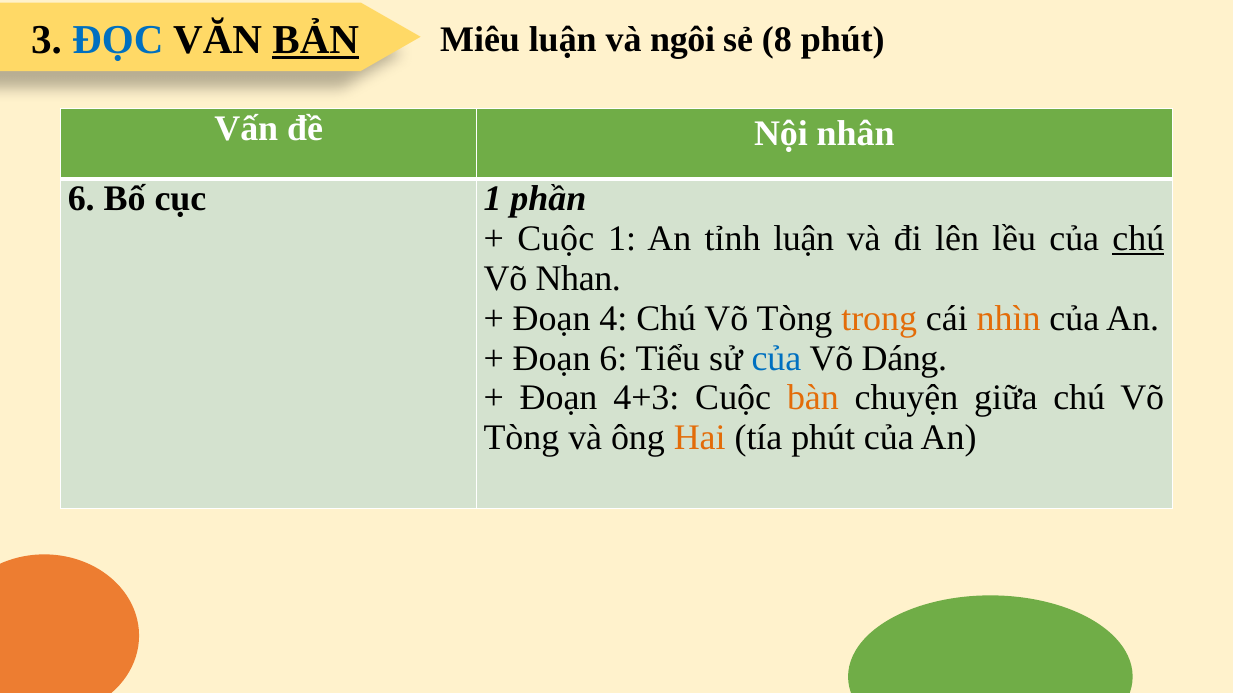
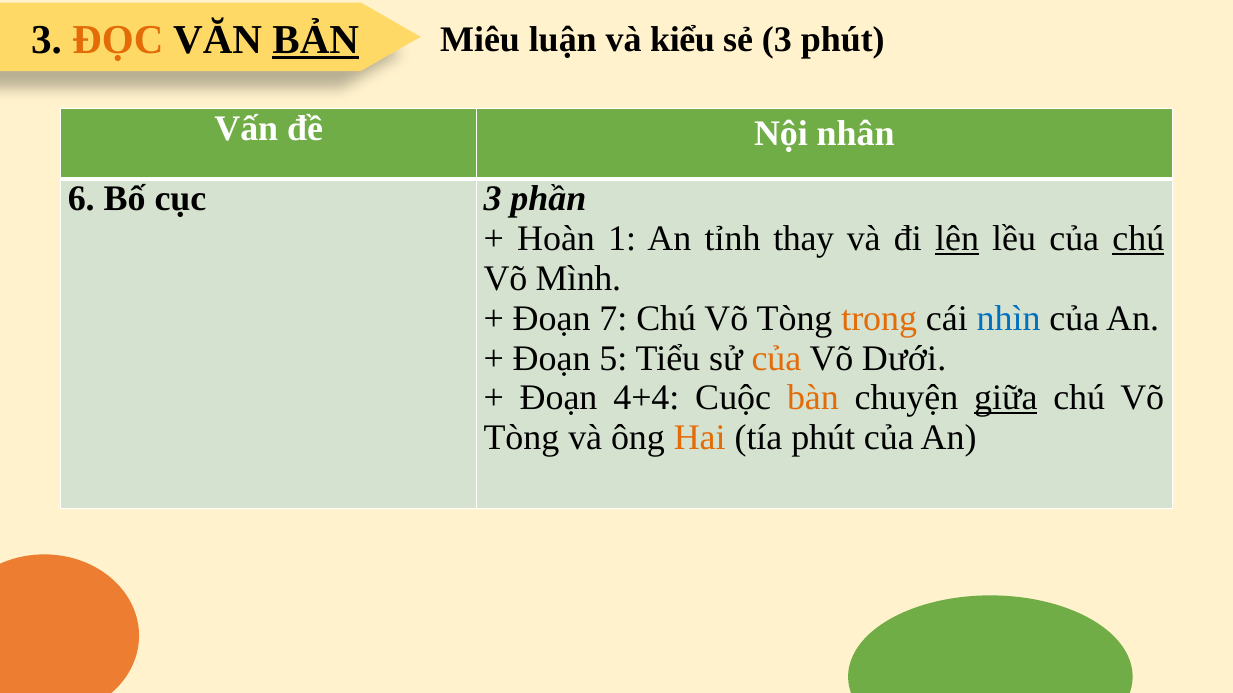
ĐỌC colour: blue -> orange (118, 40)
ngôi: ngôi -> kiểu (683, 40)
sẻ 8: 8 -> 3 (777, 40)
cục 1: 1 -> 3 (493, 199)
Cuộc: Cuộc -> Hoàn (556, 239)
tỉnh luận: luận -> thay (804, 239)
lên underline: none -> present (957, 239)
Nhan: Nhan -> Mình (578, 279)
4: 4 -> 7 (613, 319)
nhìn colour: orange -> blue (1009, 319)
Đoạn 6: 6 -> 5 (613, 358)
của colour: blue -> orange (776, 358)
Dáng: Dáng -> Dưới (904, 358)
4+3: 4+3 -> 4+4 (646, 398)
giữa underline: none -> present (1006, 398)
